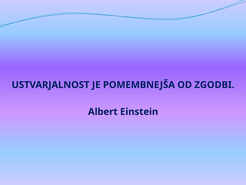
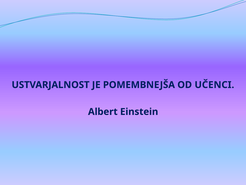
ZGODBI: ZGODBI -> UČENCI (214, 85)
